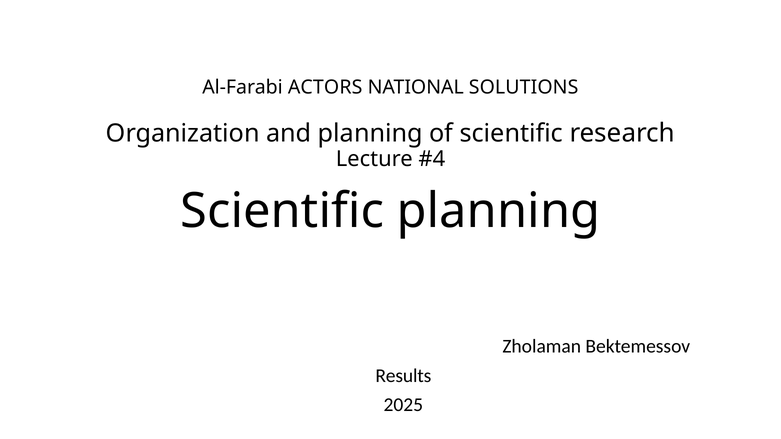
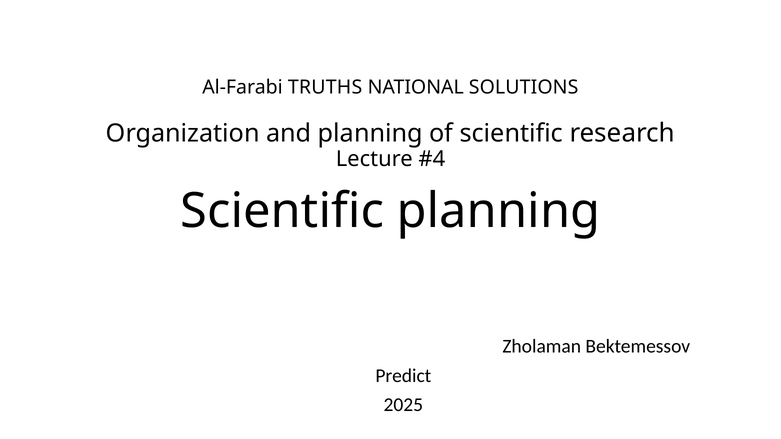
ACTORS: ACTORS -> TRUTHS (325, 88)
Results: Results -> Predict (403, 376)
